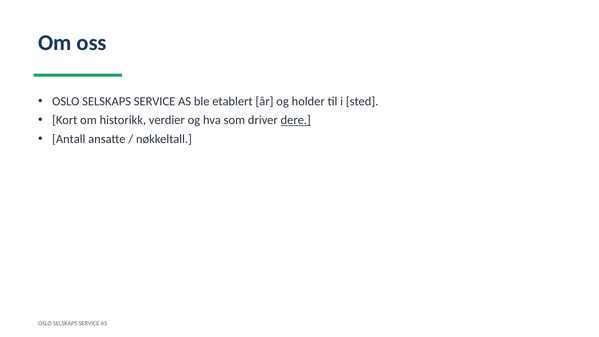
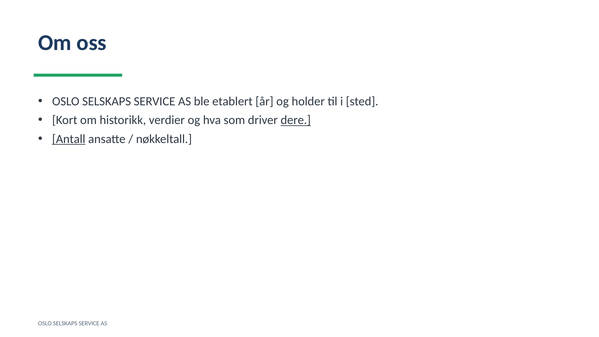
Antall underline: none -> present (69, 139)
